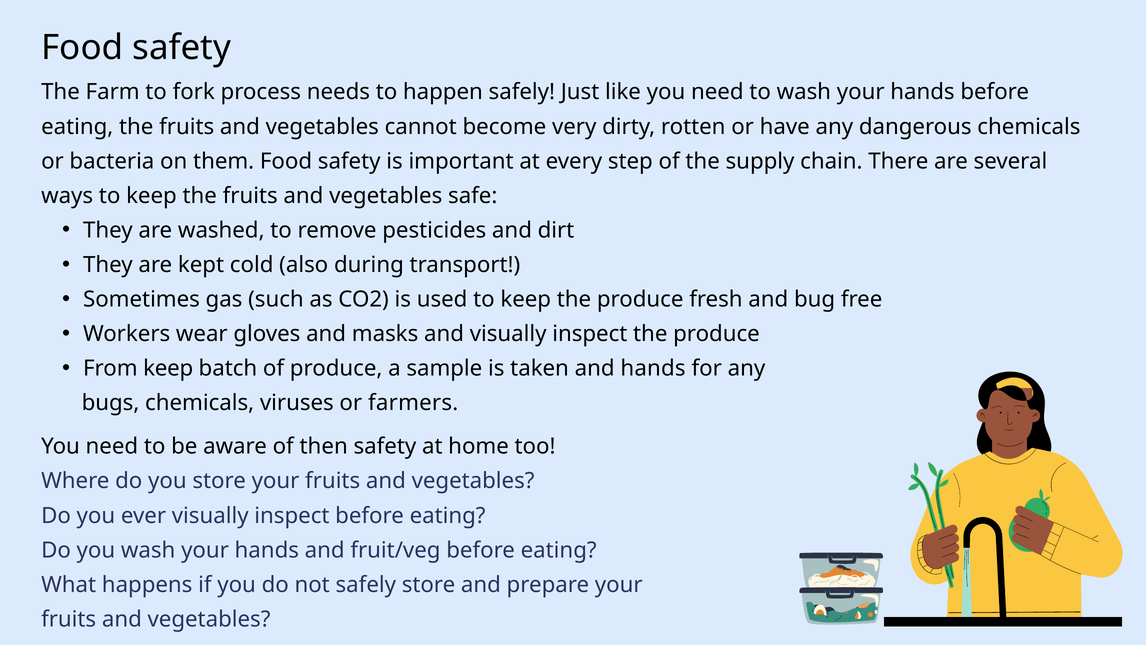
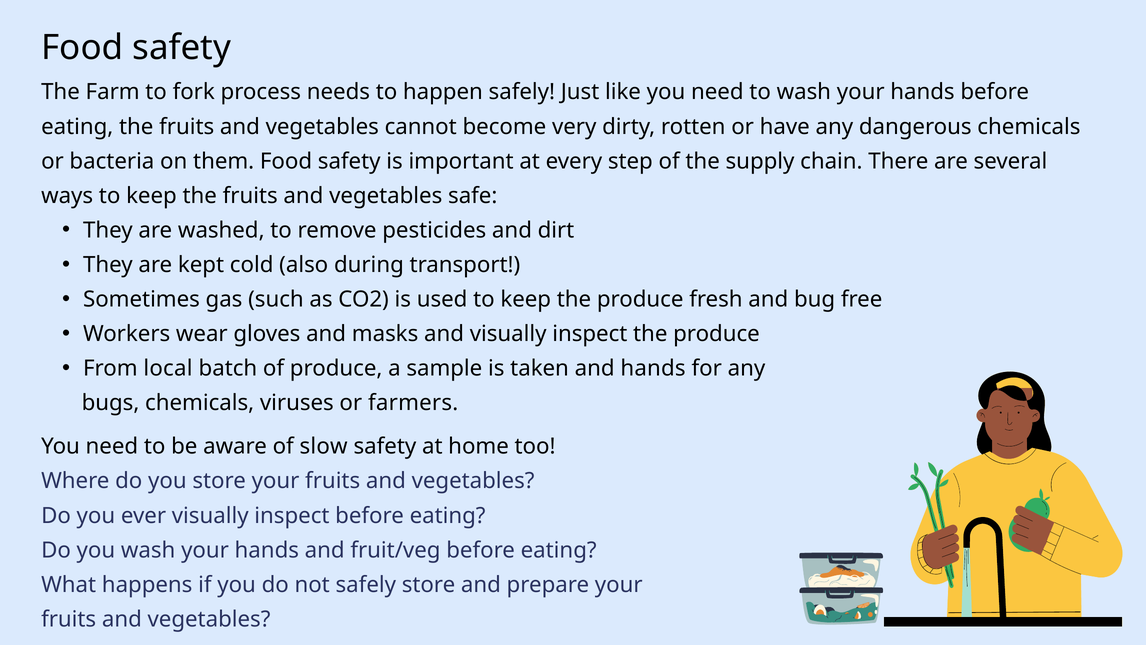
From keep: keep -> local (168, 368)
then: then -> slow (324, 446)
